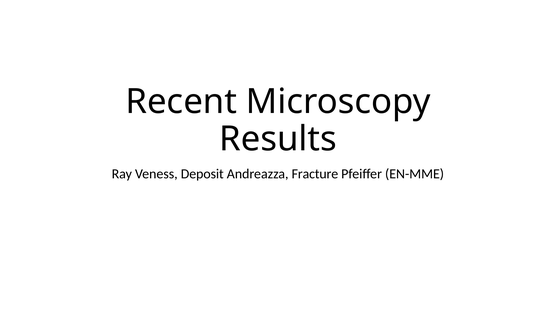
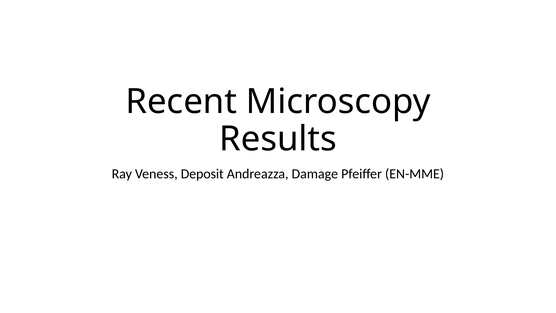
Fracture: Fracture -> Damage (315, 174)
